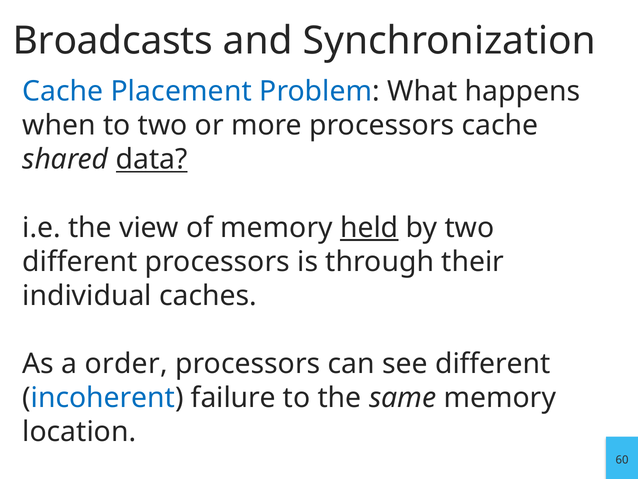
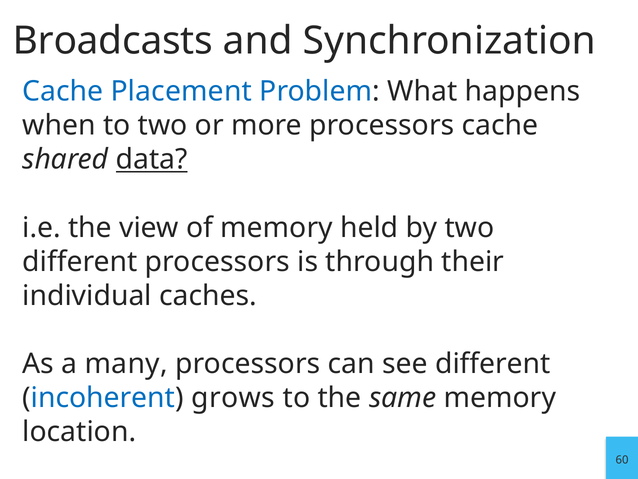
held underline: present -> none (369, 227)
order: order -> many (126, 364)
failure: failure -> grows (233, 398)
